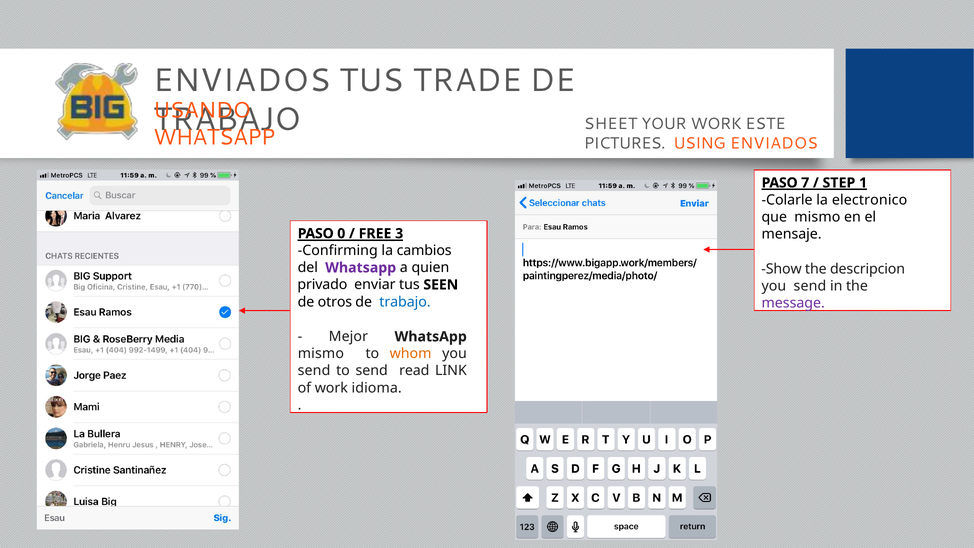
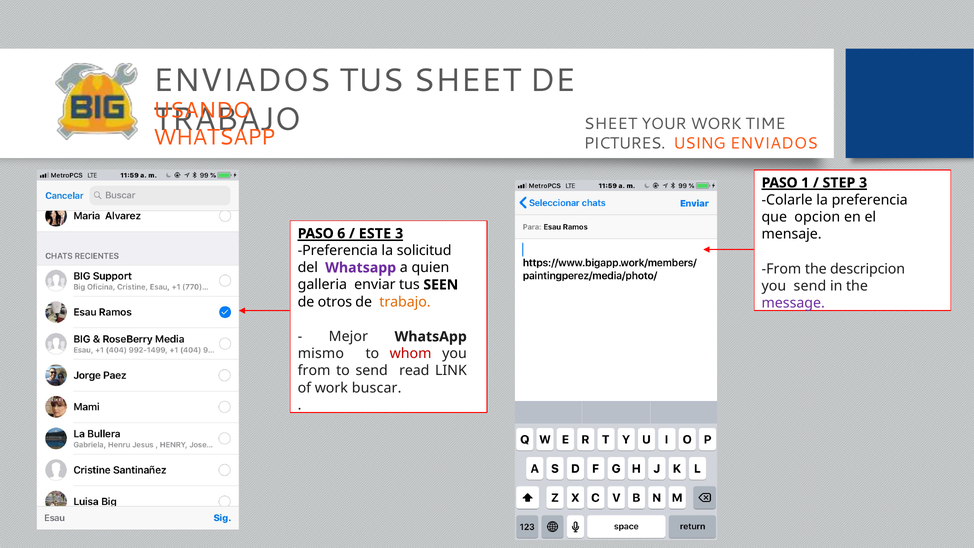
TUS TRADE: TRADE -> SHEET (467, 81)
ESTE: ESTE -> TIME (765, 124)
7: 7 -> 1 (805, 183)
STEP 1: 1 -> 3 (863, 183)
la electronico: electronico -> preferencia (870, 200)
que mismo: mismo -> opcion (817, 217)
0: 0 -> 6 (341, 234)
FREE: FREE -> ESTE (375, 234)
Confirming: Confirming -> Preferencia (338, 251)
cambios: cambios -> solicitud (424, 251)
Show: Show -> From (781, 269)
privado: privado -> galleria (322, 285)
trabajo colour: blue -> orange (405, 302)
whom colour: orange -> red (411, 354)
send: send -> from (314, 371)
idioma: idioma -> buscar (377, 388)
